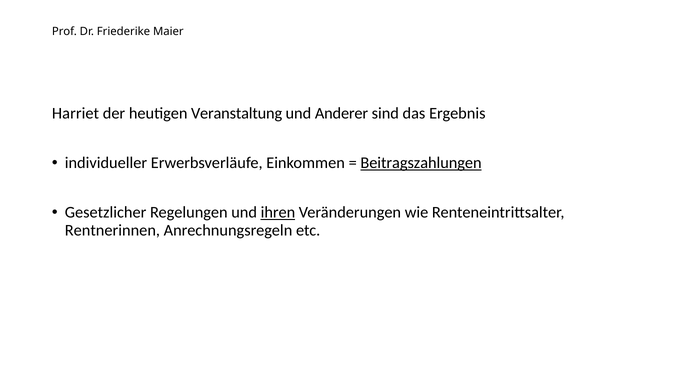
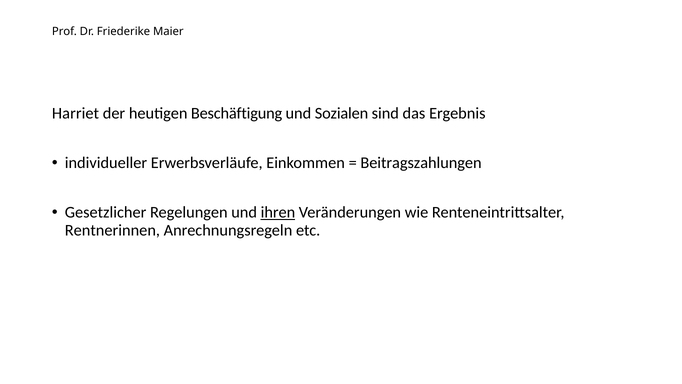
Veranstaltung: Veranstaltung -> Beschäftigung (237, 113)
Anderer: Anderer -> Sozialen (342, 113)
Beitragszahlungen underline: present -> none (421, 163)
